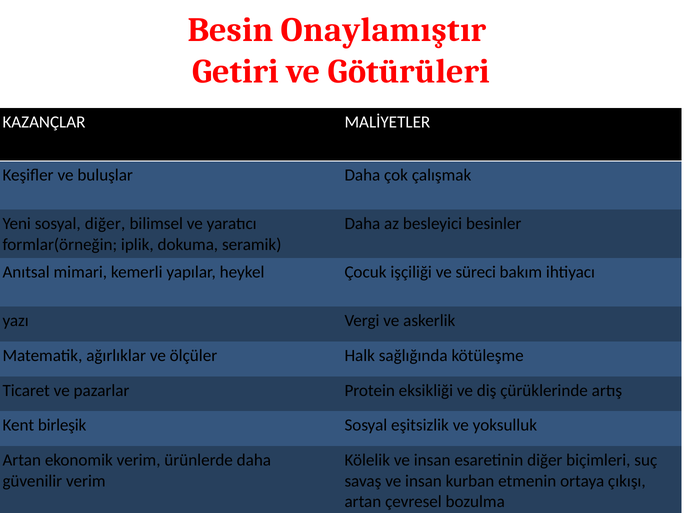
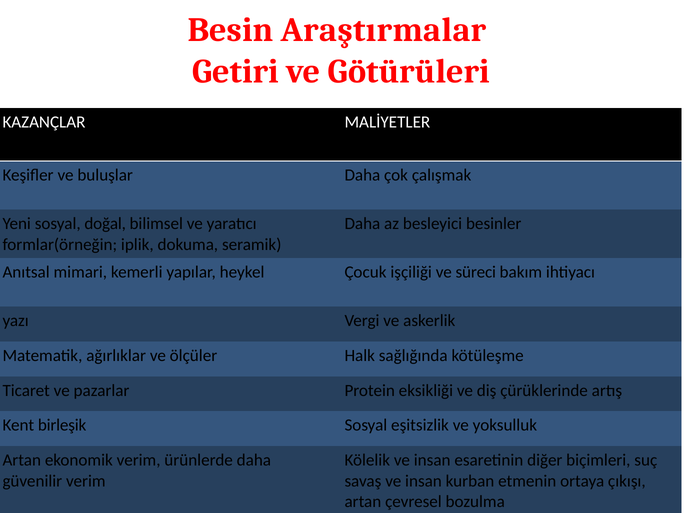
Onaylamıştır: Onaylamıştır -> Araştırmalar (384, 30)
sosyal diğer: diğer -> doğal (105, 224)
